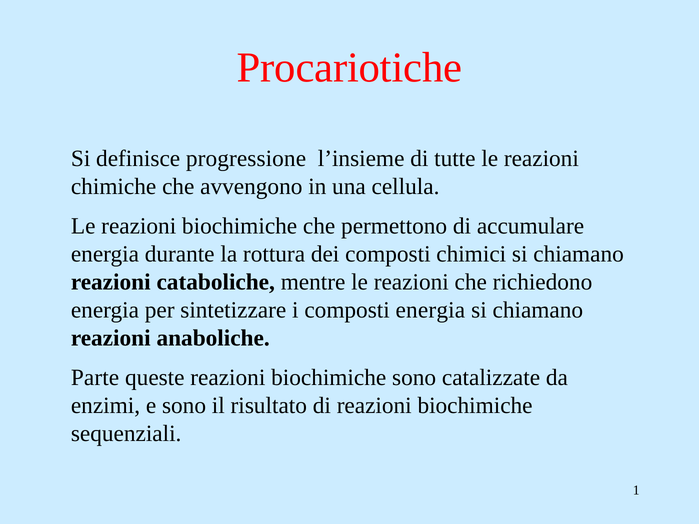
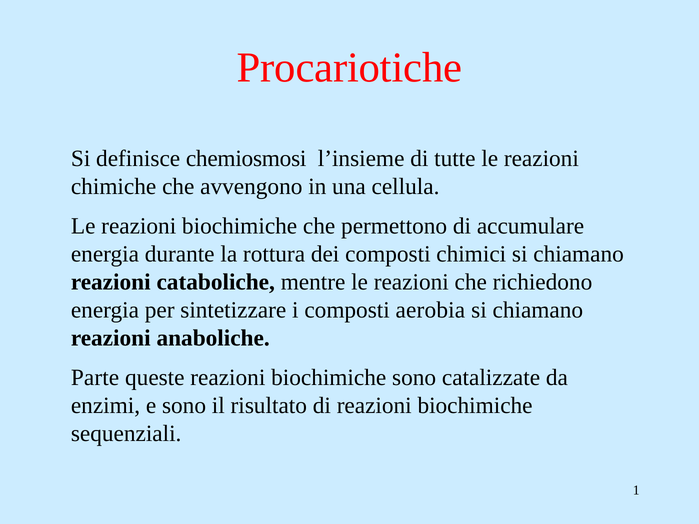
progressione: progressione -> chemiosmosi (246, 159)
composti energia: energia -> aerobia (430, 310)
